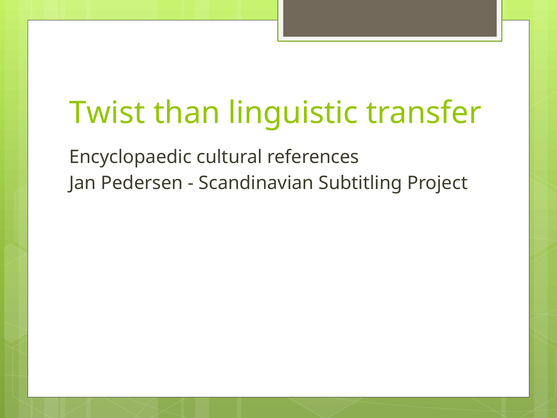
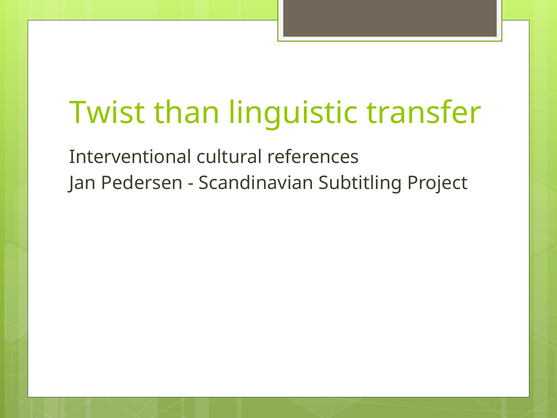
Encyclopaedic: Encyclopaedic -> Interventional (130, 157)
